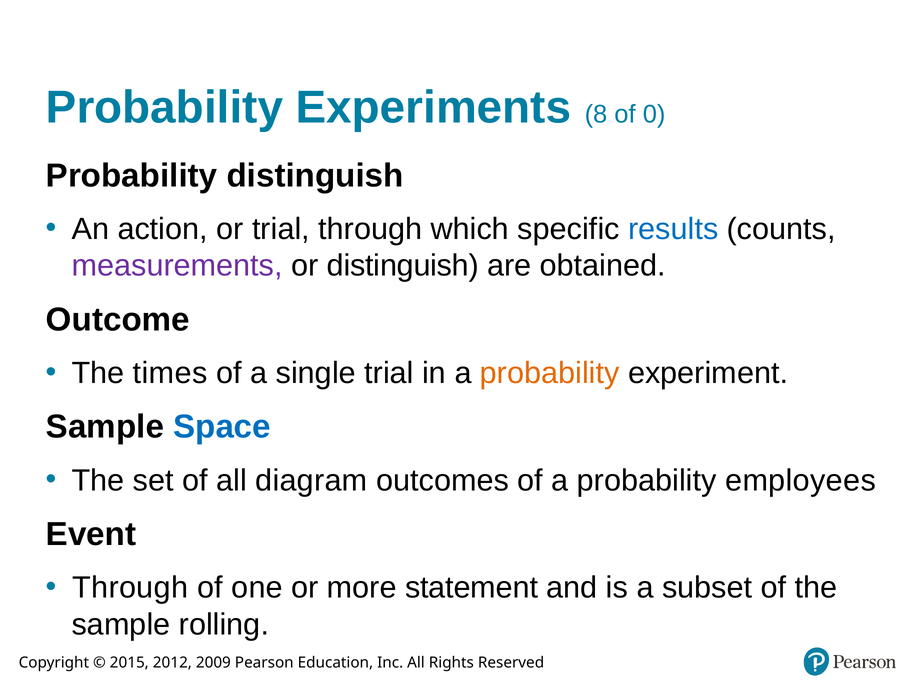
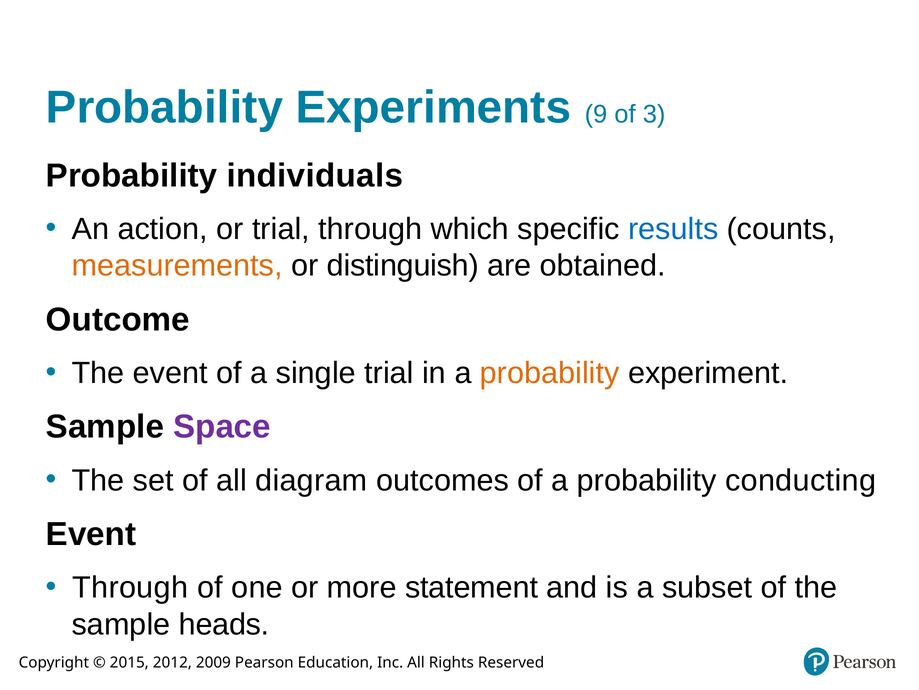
8: 8 -> 9 (596, 114)
0: 0 -> 3 (654, 114)
Probability distinguish: distinguish -> individuals (315, 175)
measurements colour: purple -> orange (177, 266)
The times: times -> event (170, 373)
Space colour: blue -> purple (222, 426)
employees: employees -> conducting (801, 480)
rolling: rolling -> heads (224, 624)
